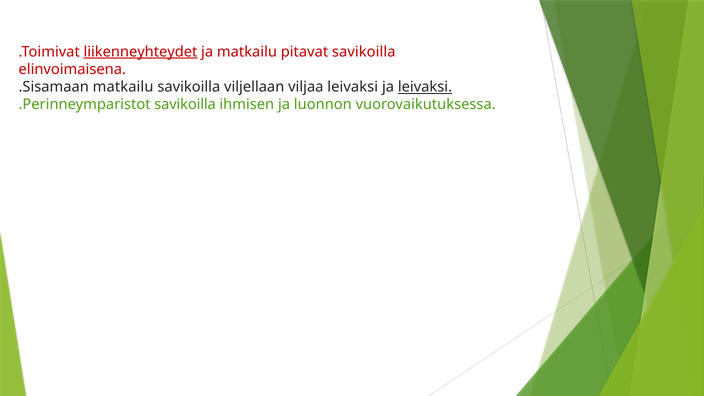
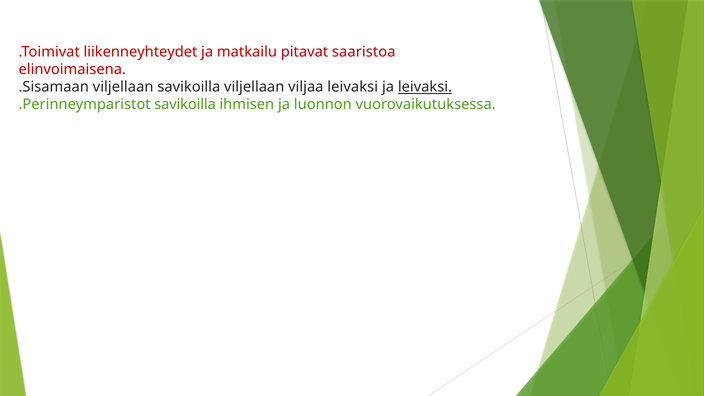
liikenneyhteydet underline: present -> none (140, 52)
pitavat savikoilla: savikoilla -> saaristoa (364, 52)
.Sisamaan matkailu: matkailu -> viljellaan (123, 87)
